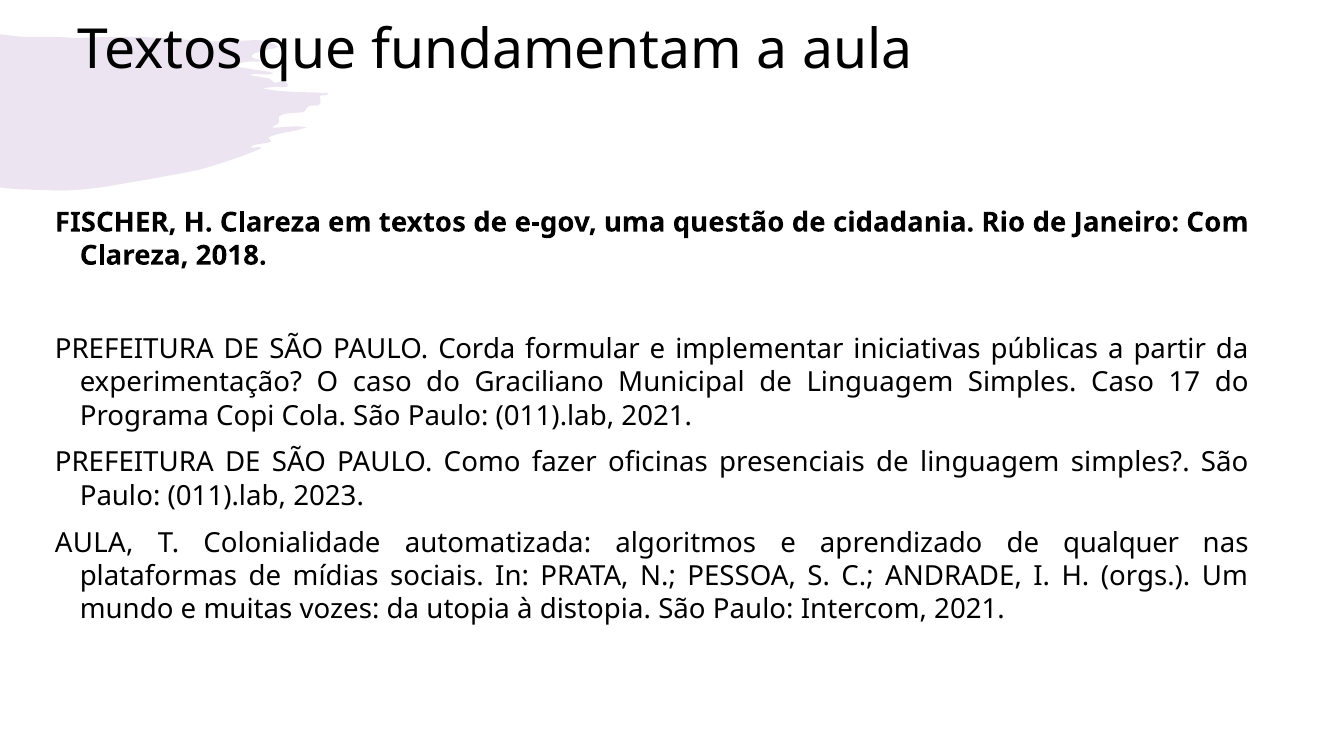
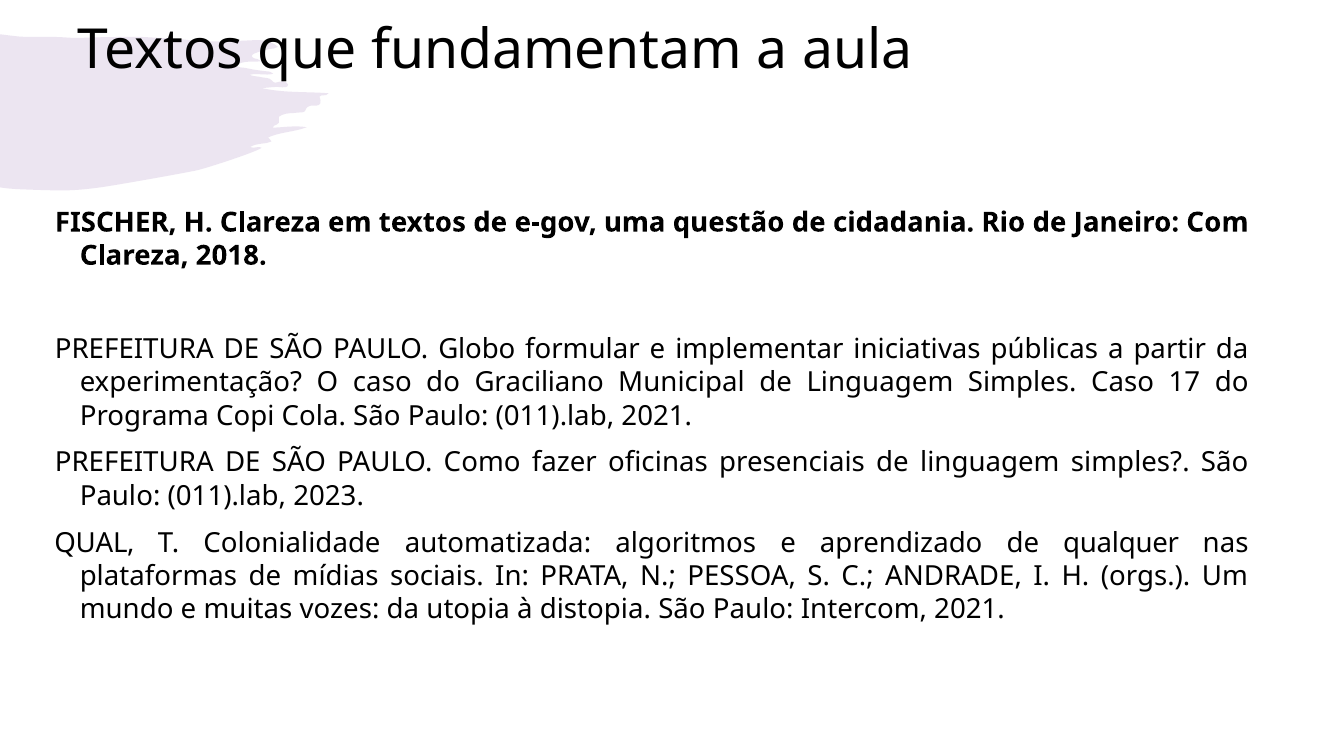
Corda: Corda -> Globo (477, 349)
AULA: AULA -> QUAL (95, 543)
